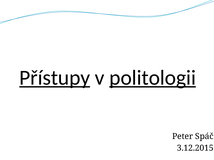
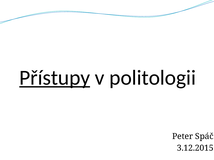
politologii underline: present -> none (153, 78)
